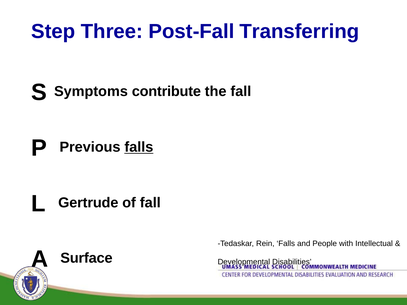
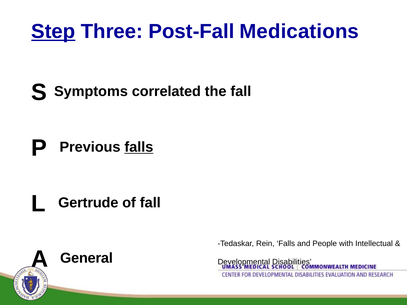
Step underline: none -> present (53, 32)
Transferring: Transferring -> Medications (299, 32)
contribute: contribute -> correlated (166, 92)
Surface: Surface -> General (86, 258)
